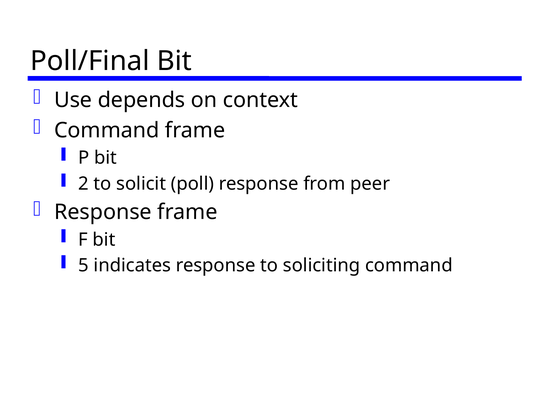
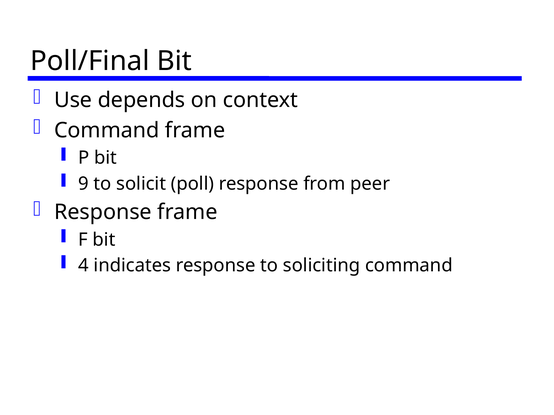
2: 2 -> 9 (84, 184)
5: 5 -> 4 (84, 266)
